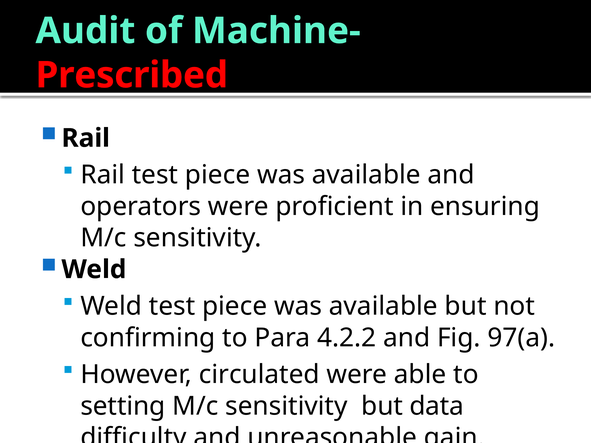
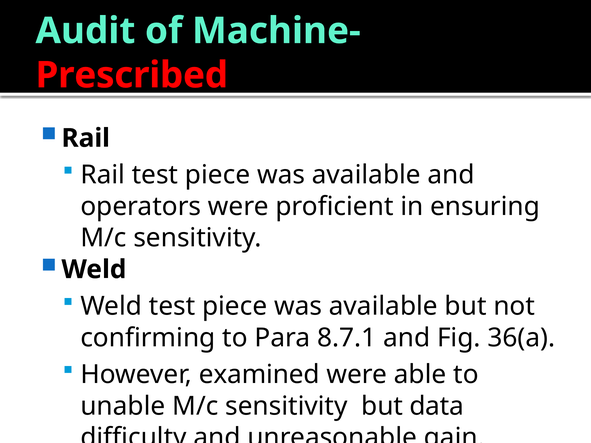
4.2.2: 4.2.2 -> 8.7.1 (347, 338)
97(a: 97(a -> 36(a (521, 338)
circulated: circulated -> examined (259, 375)
setting: setting -> unable (123, 406)
